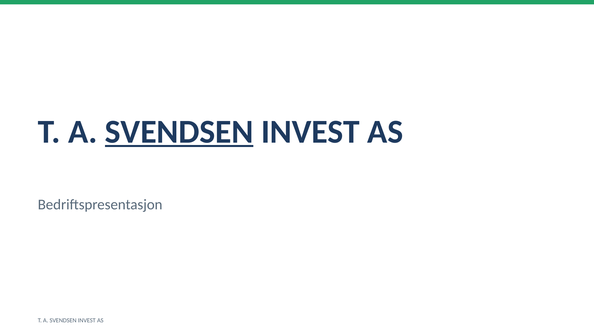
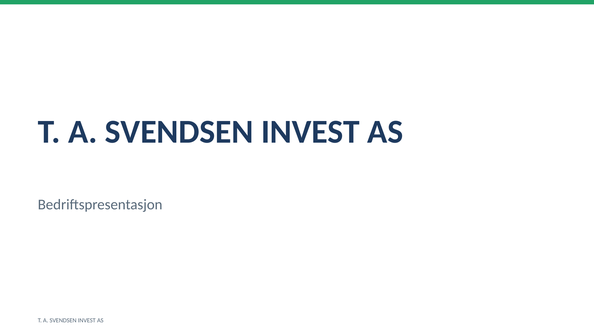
SVENDSEN underline: present -> none (179, 132)
